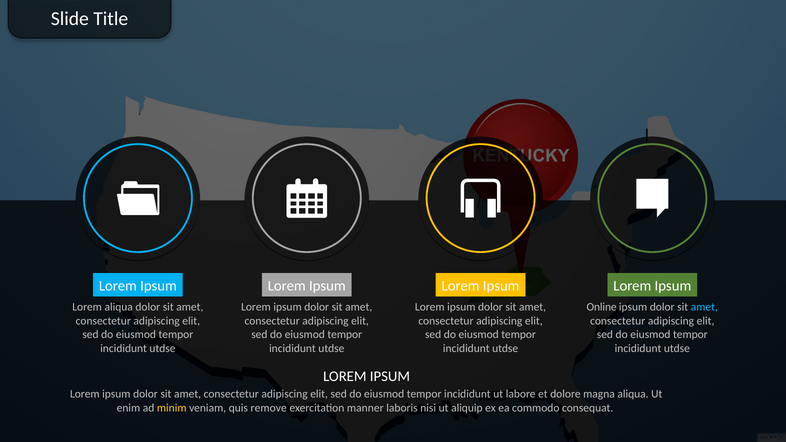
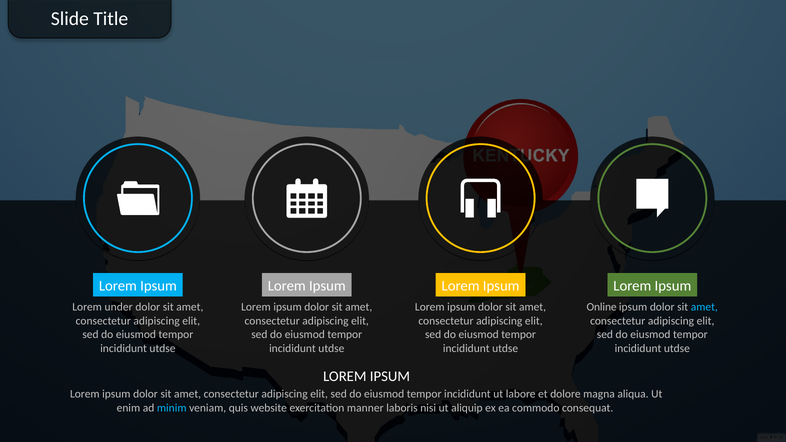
Lorem aliqua: aliqua -> under (119, 307)
minim colour: yellow -> light blue (172, 408)
remove: remove -> website (269, 408)
